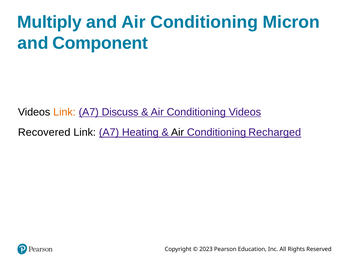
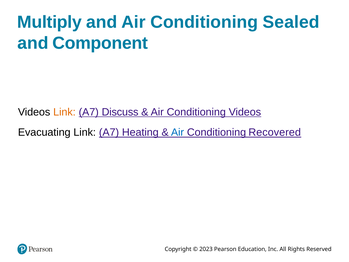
Micron: Micron -> Sealed (291, 22)
Recovered: Recovered -> Evacuating (44, 132)
Air colour: black -> blue (178, 132)
Recharged: Recharged -> Recovered (275, 132)
